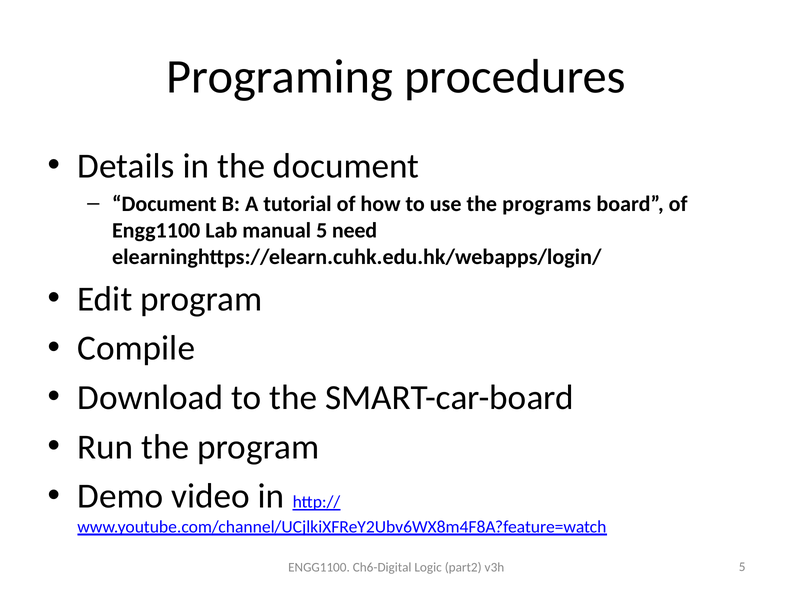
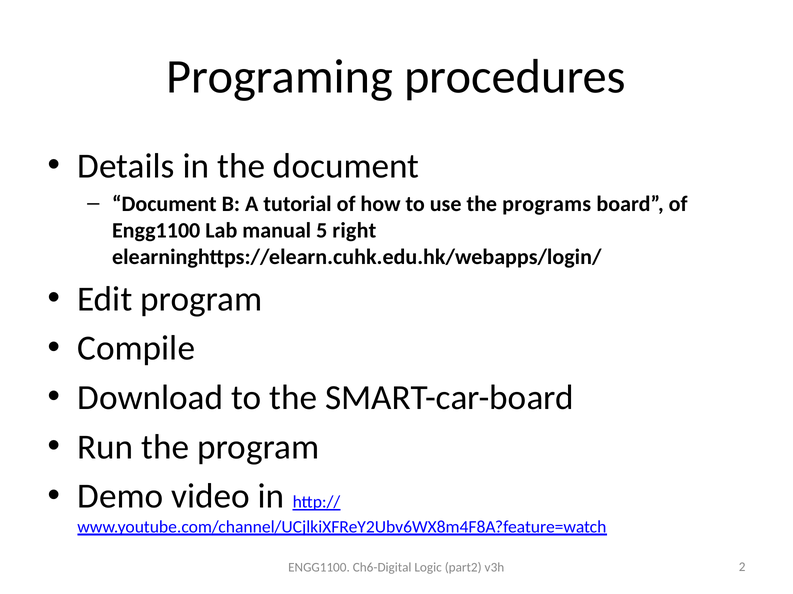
need: need -> right (354, 231)
v3h 5: 5 -> 2 (742, 568)
